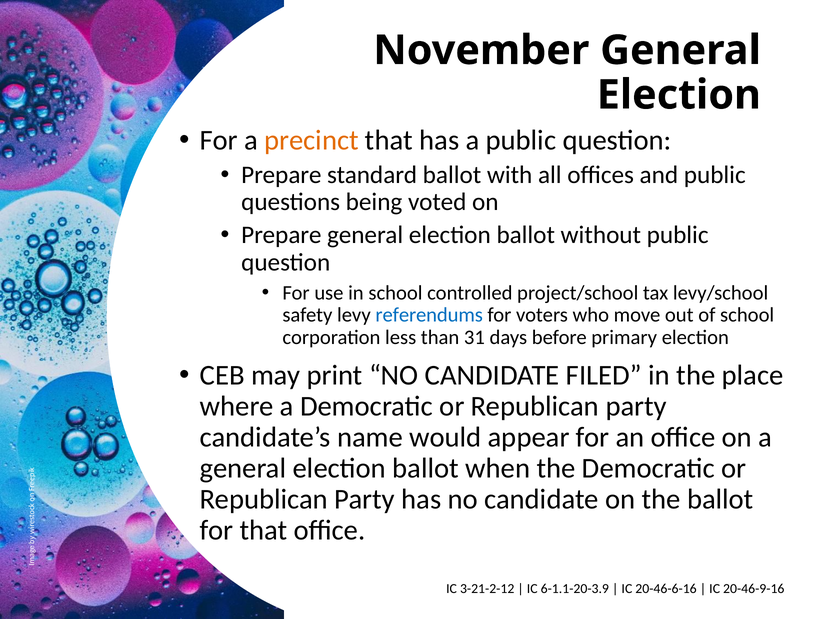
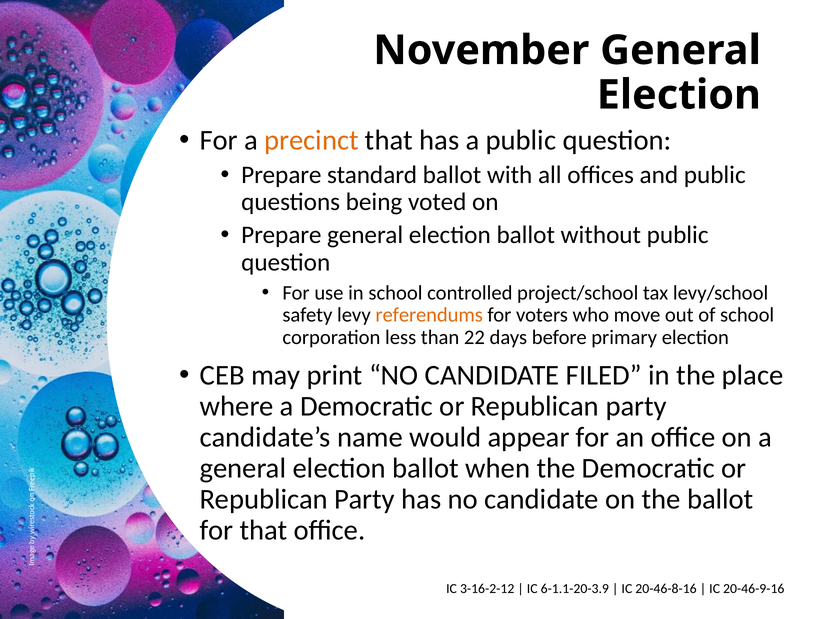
referendums colour: blue -> orange (429, 315)
31: 31 -> 22 (474, 338)
3-21-2-12: 3-21-2-12 -> 3-16-2-12 (487, 589)
20-46-6-16: 20-46-6-16 -> 20-46-8-16 (666, 589)
